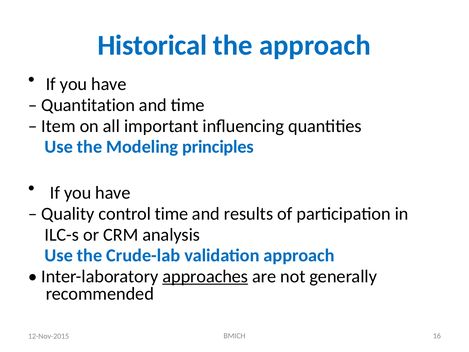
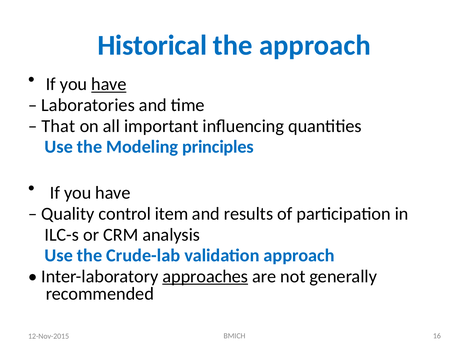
have underline: none -> present (109, 84)
Quantitation: Quantitation -> Laboratories (88, 105)
Item: Item -> That (58, 126)
control time: time -> item (172, 214)
